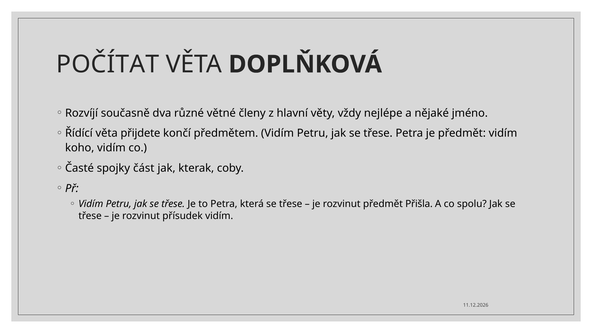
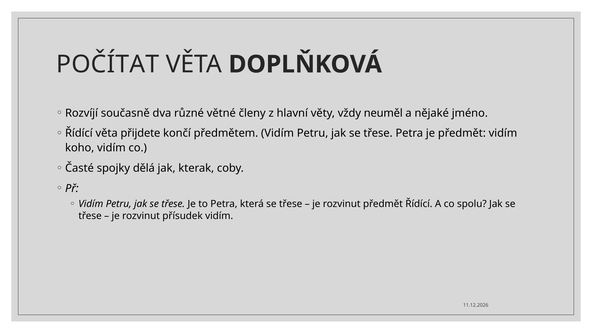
nejlépe: nejlépe -> neuměl (383, 113)
část: část -> dělá (144, 168)
předmět Přišla: Přišla -> Řídící (419, 204)
